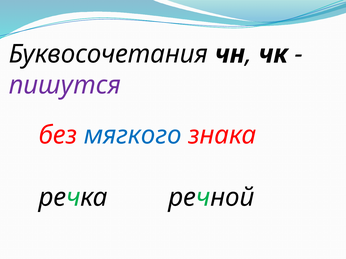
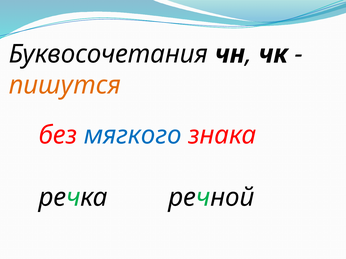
пишутся colour: purple -> orange (65, 85)
